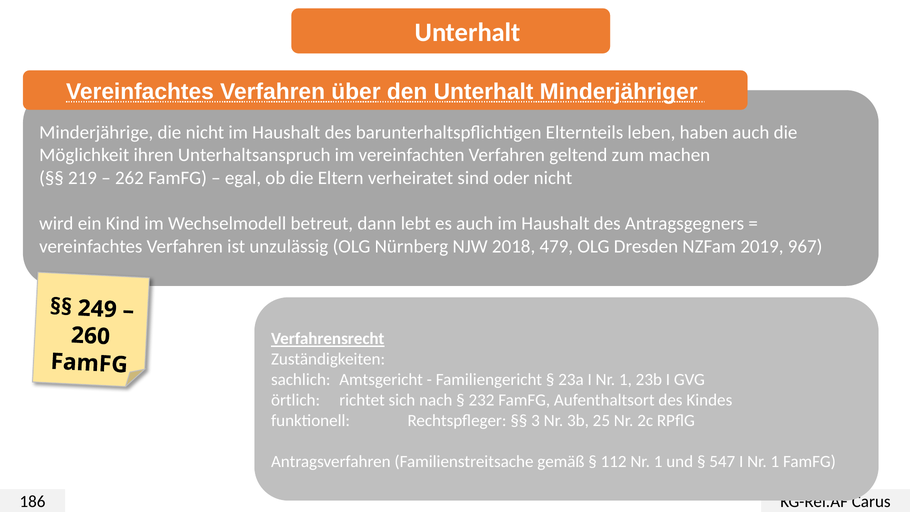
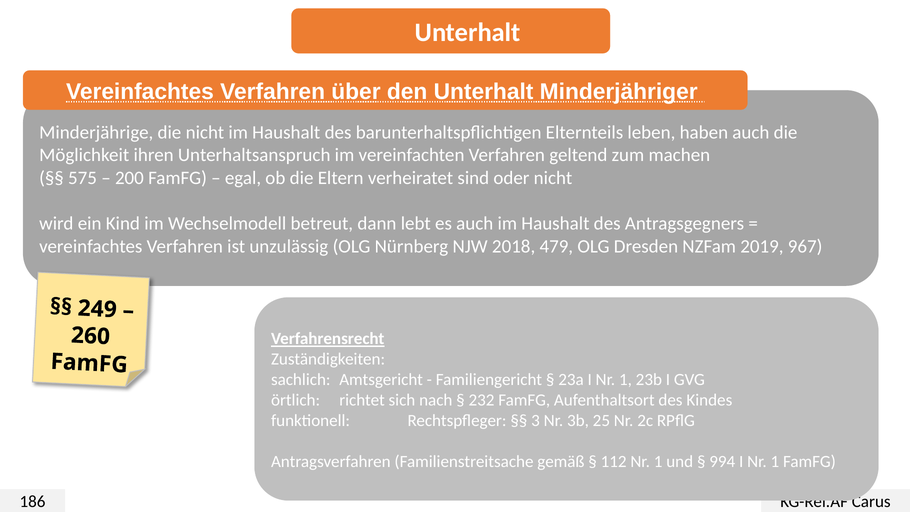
219: 219 -> 575 (83, 178)
262: 262 -> 200 (129, 178)
547: 547 -> 994 (722, 461)
